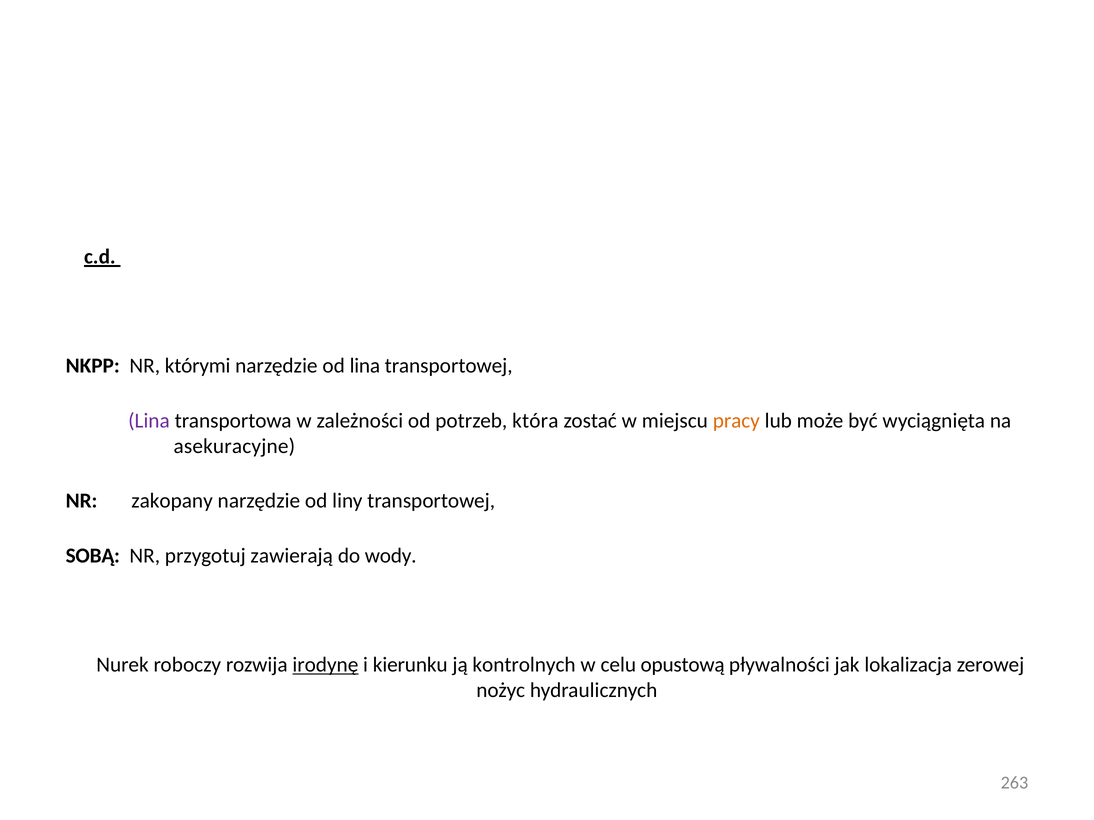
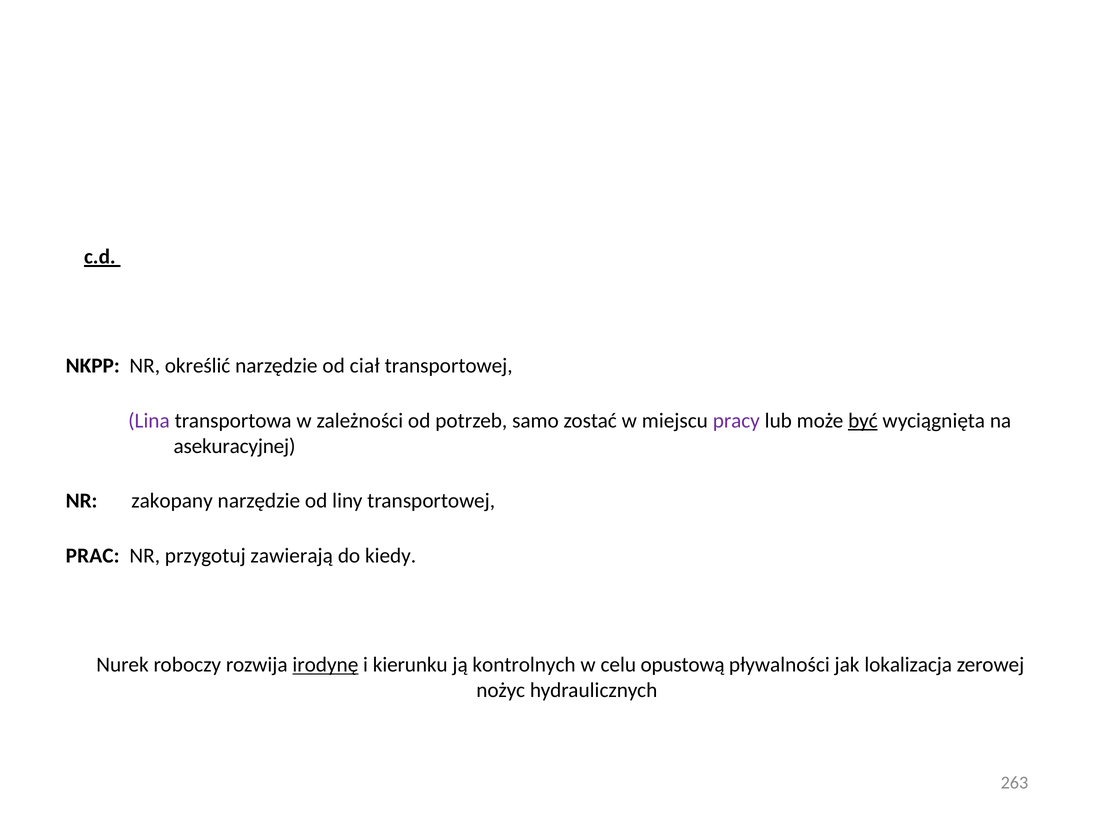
którymi: którymi -> określić (198, 366)
od lina: lina -> ciał (365, 366)
która: która -> samo (535, 421)
pracy colour: orange -> purple (736, 421)
być underline: none -> present (863, 421)
asekuracyjne: asekuracyjne -> asekuracyjnej (234, 446)
SOBĄ: SOBĄ -> PRAC (93, 556)
wody: wody -> kiedy (391, 556)
